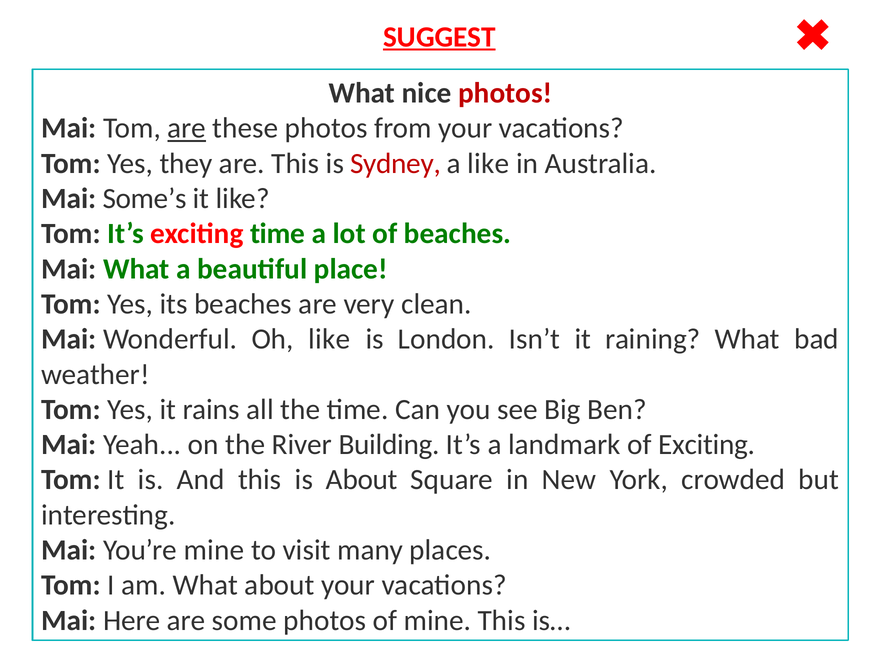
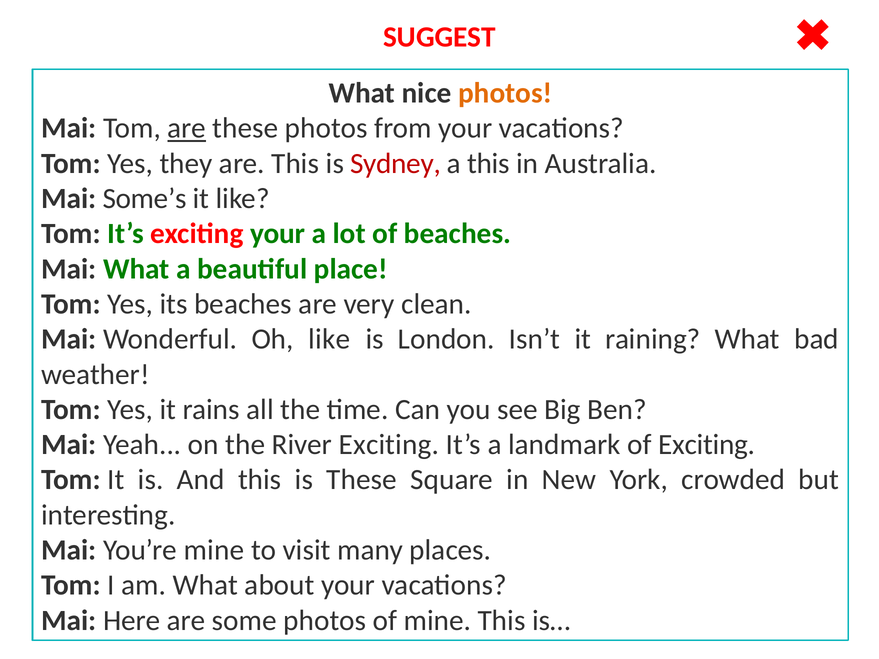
SUGGEST underline: present -> none (439, 37)
photos colour: red -> orange (505, 93)
a like: like -> this (489, 164)
exciting time: time -> your (278, 234)
River Building: Building -> Exciting (389, 445)
is About: About -> These (362, 480)
